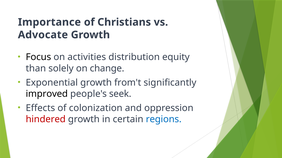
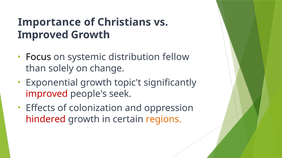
Advocate: Advocate -> Improved (43, 35)
activities: activities -> systemic (87, 57)
equity: equity -> fellow (176, 57)
from't: from't -> topic't (128, 83)
improved colour: black -> red (47, 94)
regions colour: blue -> orange (164, 120)
